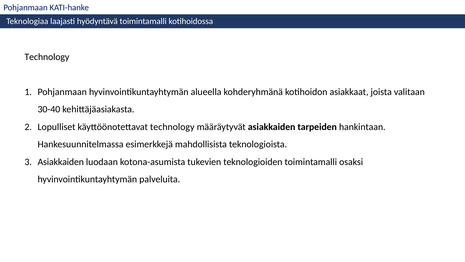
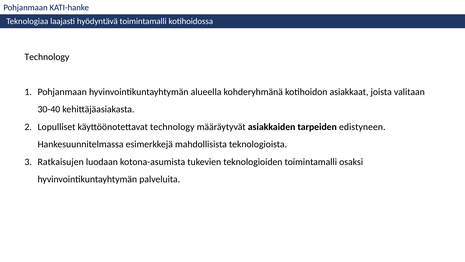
hankintaan: hankintaan -> edistyneen (362, 127)
Asiakkaiden: Asiakkaiden -> Ratkaisujen (61, 162)
